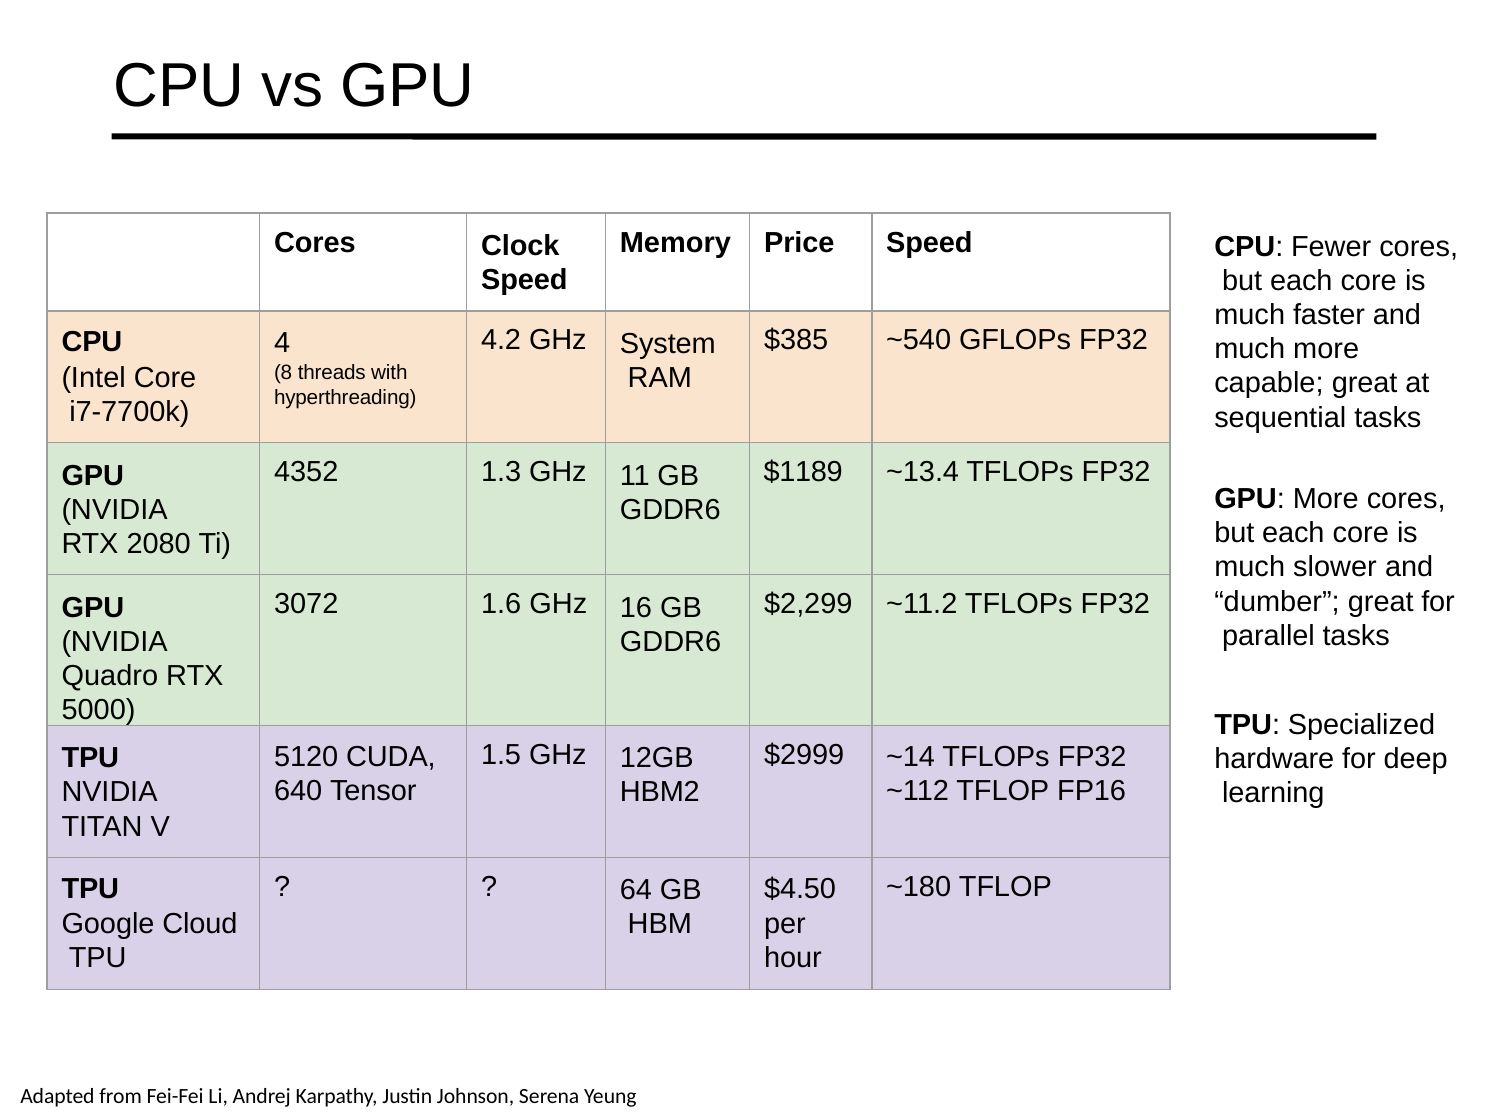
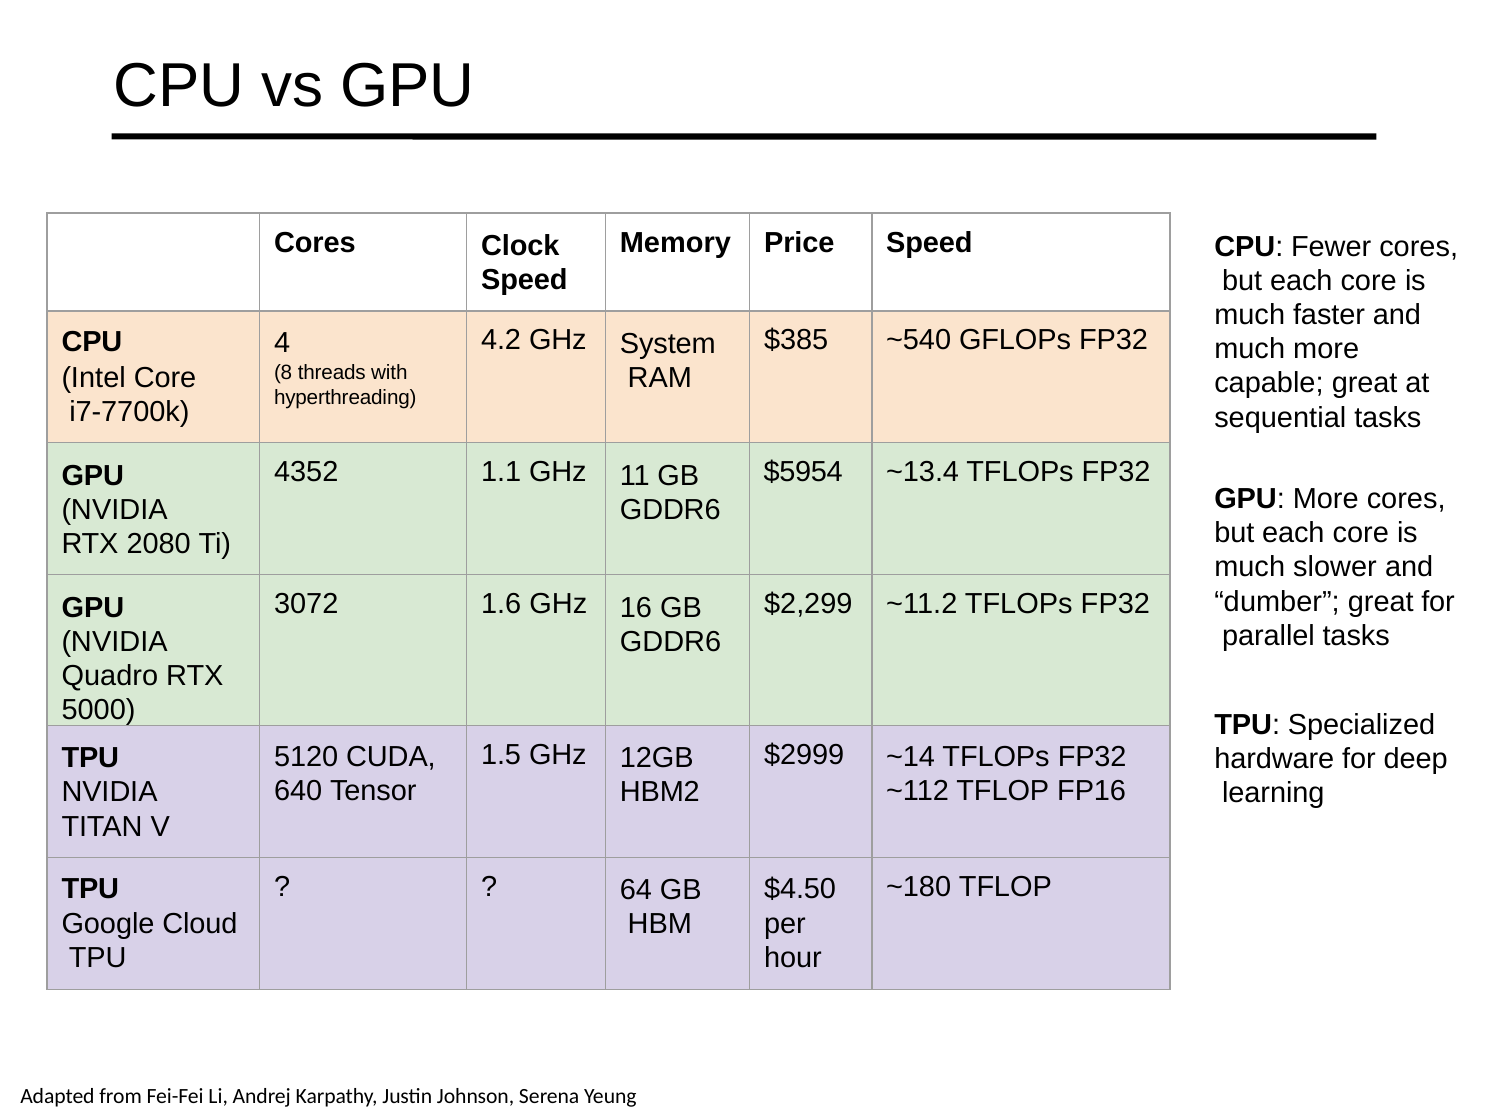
1.3: 1.3 -> 1.1 (501, 472)
$1189: $1189 -> $5954 (803, 472)
